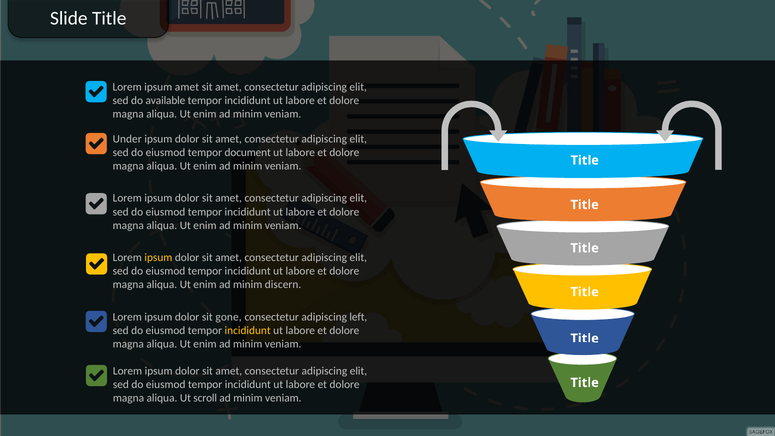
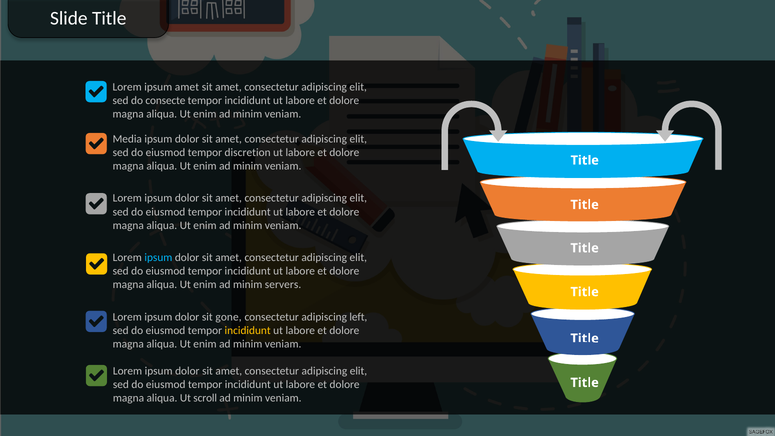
available: available -> consecte (165, 101)
Under: Under -> Media (127, 139)
document: document -> discretion (248, 152)
ipsum colour: yellow -> light blue (158, 258)
discern: discern -> servers (283, 285)
